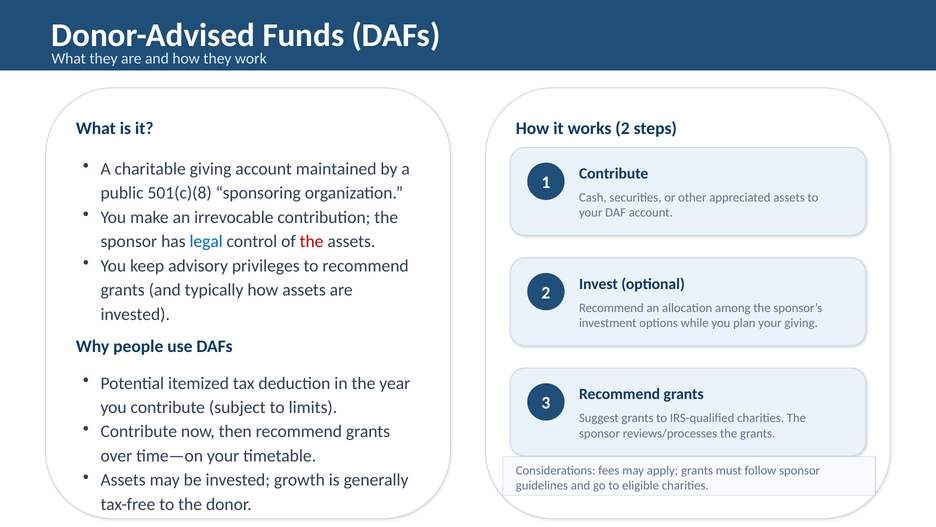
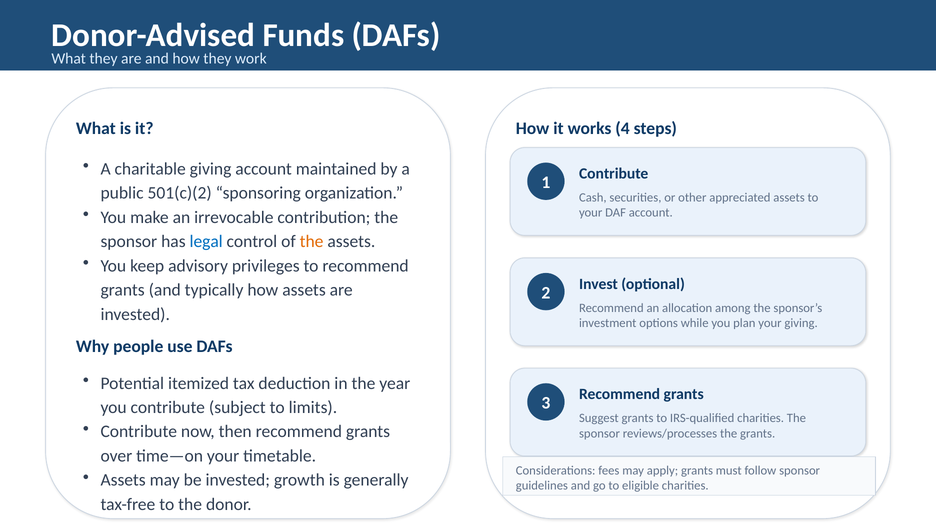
works 2: 2 -> 4 (623, 128)
501(c)(8: 501(c)(8 -> 501(c)(2 (180, 193)
the colour: red -> orange (312, 241)
